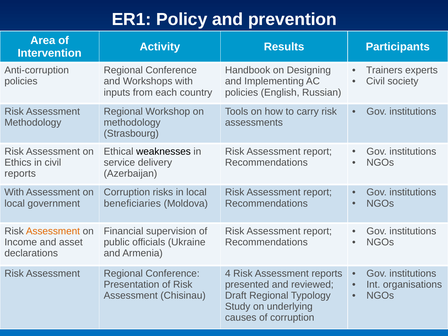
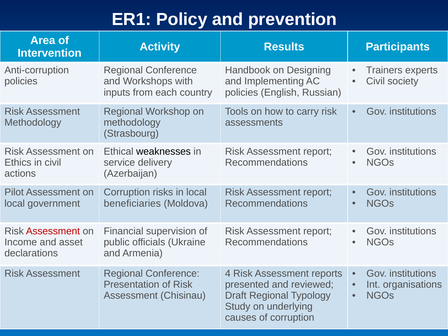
reports: reports -> actions (20, 174)
With: With -> Pilot (14, 192)
Assessment colour: orange -> red (53, 231)
